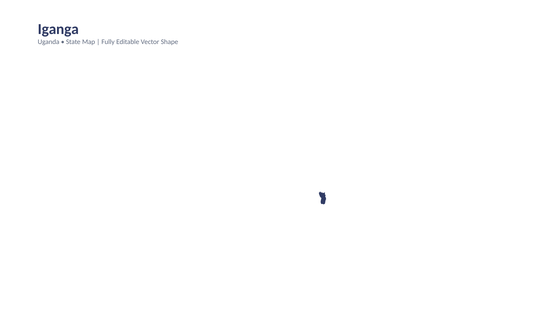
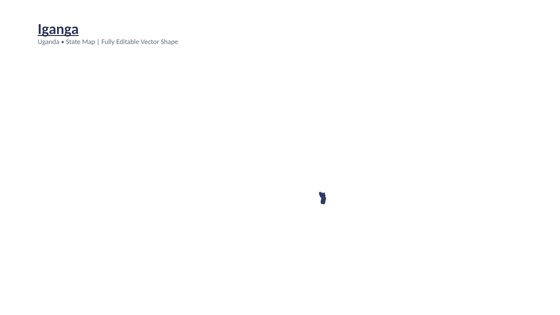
Iganga underline: none -> present (58, 29)
